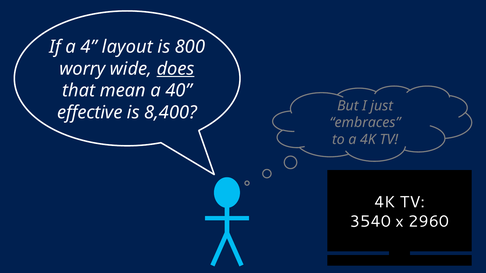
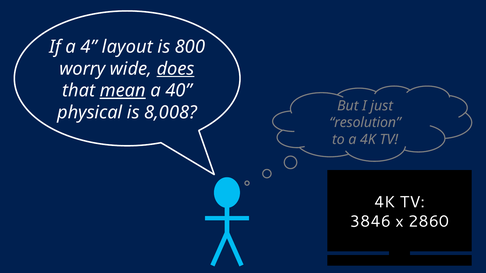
mean underline: none -> present (123, 91)
effective: effective -> physical (90, 112)
8,400: 8,400 -> 8,008 (171, 112)
embraces: embraces -> resolution (365, 123)
3540: 3540 -> 3846 (370, 222)
2960: 2960 -> 2860 (429, 222)
